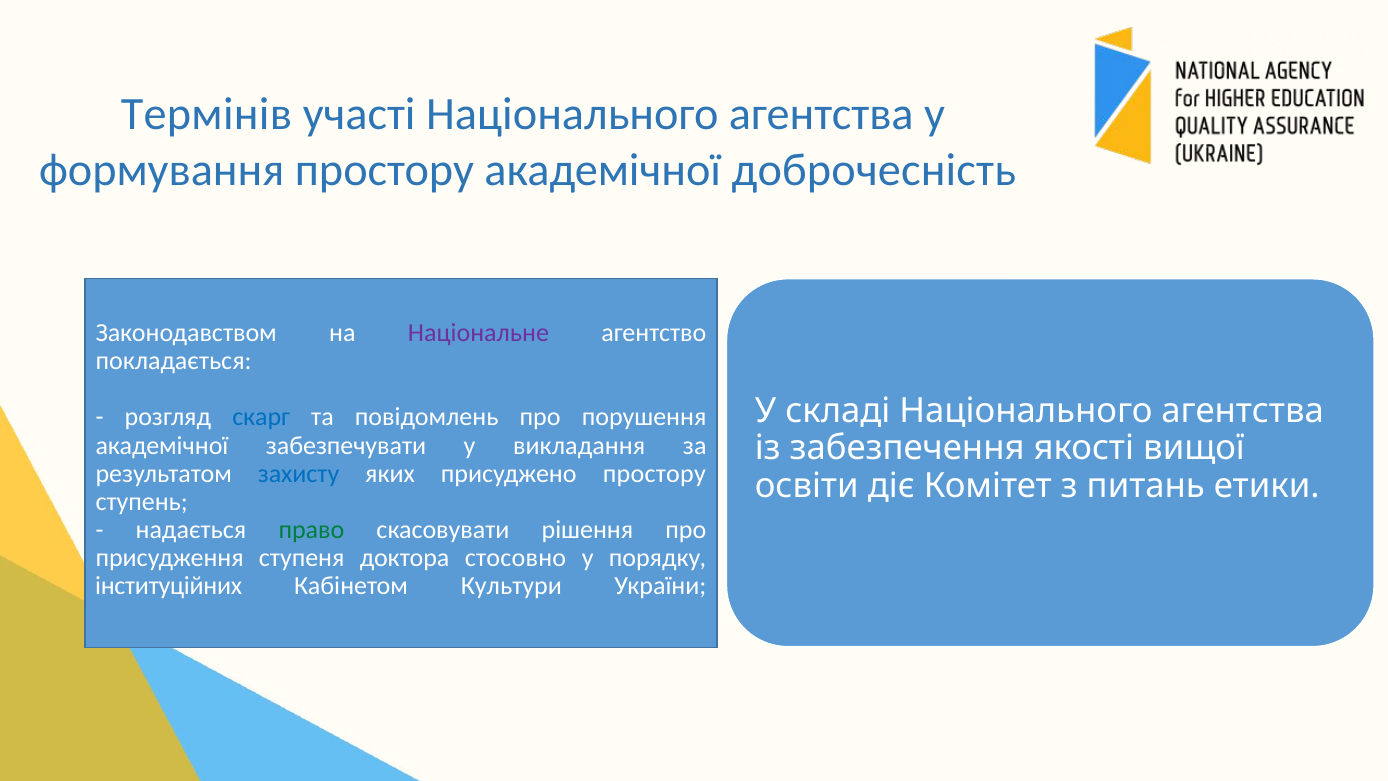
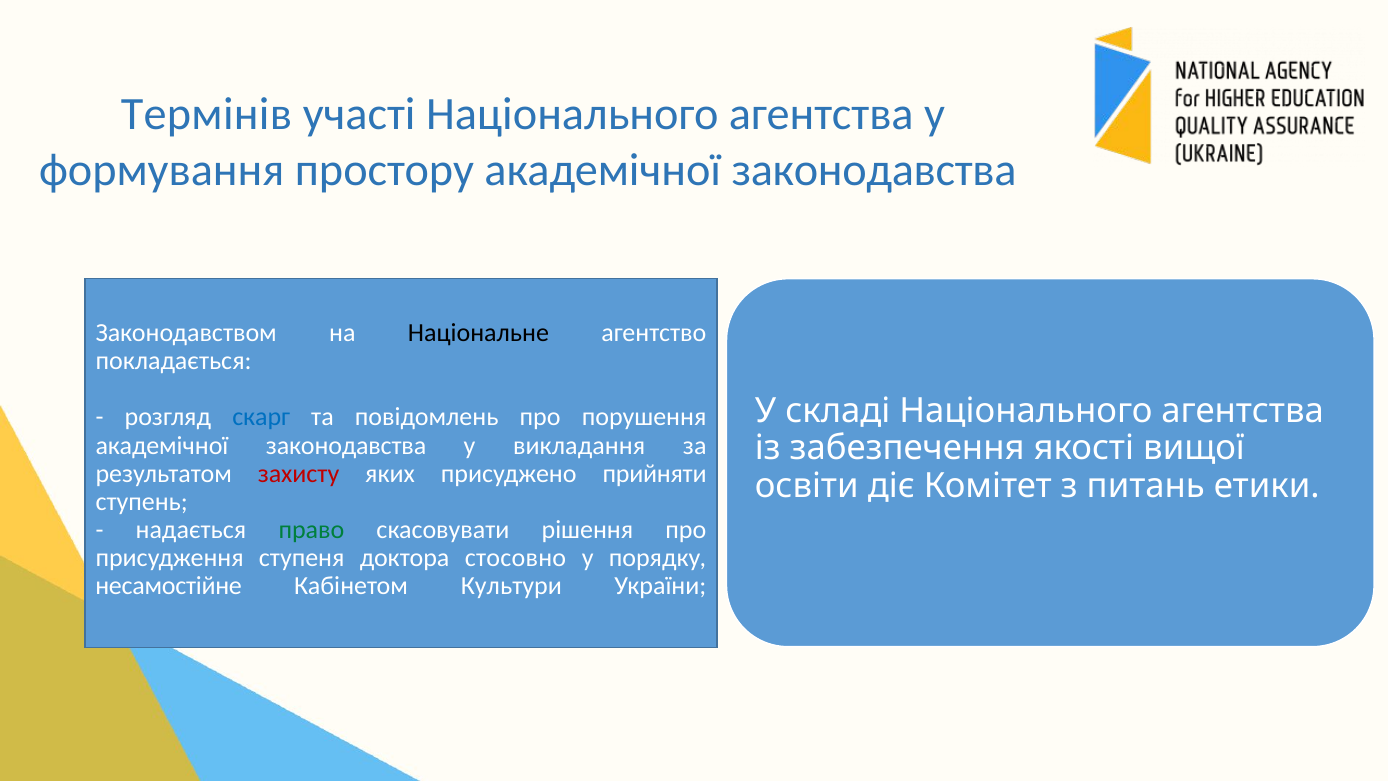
простору академічної доброчесність: доброчесність -> законодавства (874, 170)
Національне colour: purple -> black (478, 333)
забезпечувати: забезпечувати -> законодавства (346, 445)
захисту colour: blue -> red (299, 473)
присуджено простору: простору -> прийняти (655, 473)
інституційних: інституційних -> несамостійне (169, 586)
